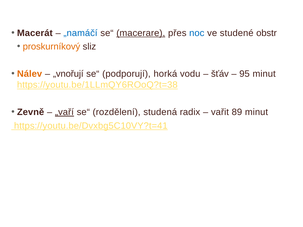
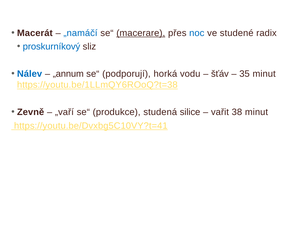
obstr: obstr -> radix (266, 33)
proskurníkový colour: orange -> blue (52, 47)
Nálev colour: orange -> blue (30, 74)
„vnořují: „vnořují -> „annum (68, 74)
95: 95 -> 35 (245, 74)
„vaří underline: present -> none (64, 112)
rozdělení: rozdělení -> produkce (117, 112)
radix: radix -> silice (190, 112)
89: 89 -> 38 (237, 112)
